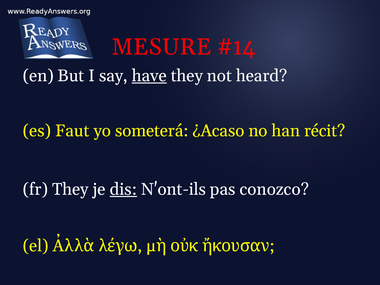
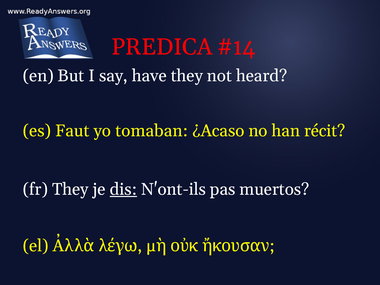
MESURE: MESURE -> PREDICA (162, 47)
have underline: present -> none (149, 76)
someterá: someterá -> tomaban (152, 131)
conozco: conozco -> muertos (274, 189)
